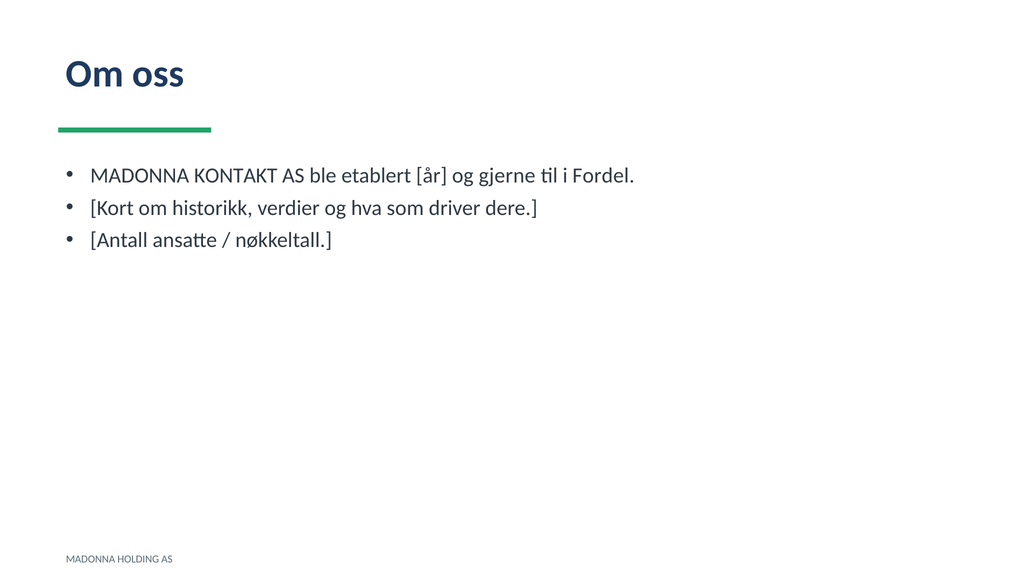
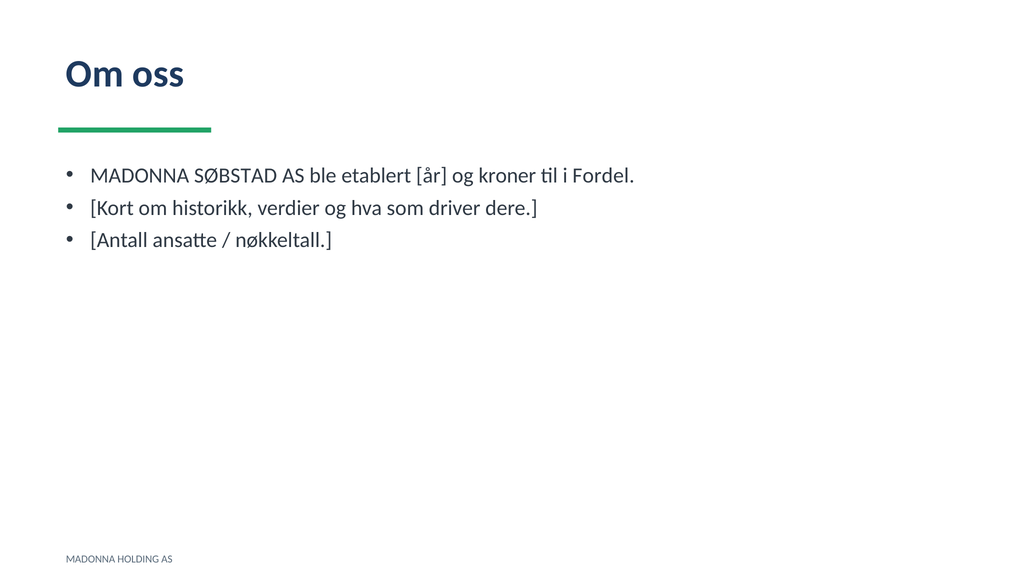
KONTAKT: KONTAKT -> SØBSTAD (236, 175)
gjerne: gjerne -> kroner (507, 175)
